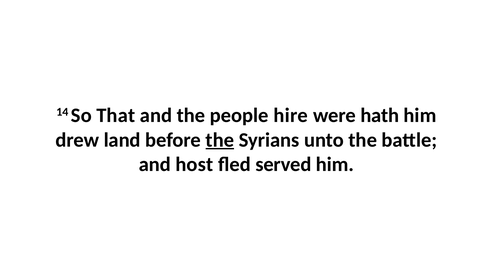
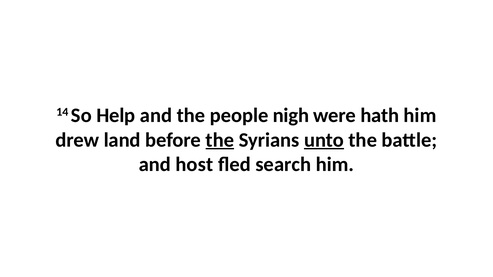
That: That -> Help (116, 115)
hire: hire -> nigh (291, 115)
unto underline: none -> present (324, 140)
served: served -> search (283, 165)
